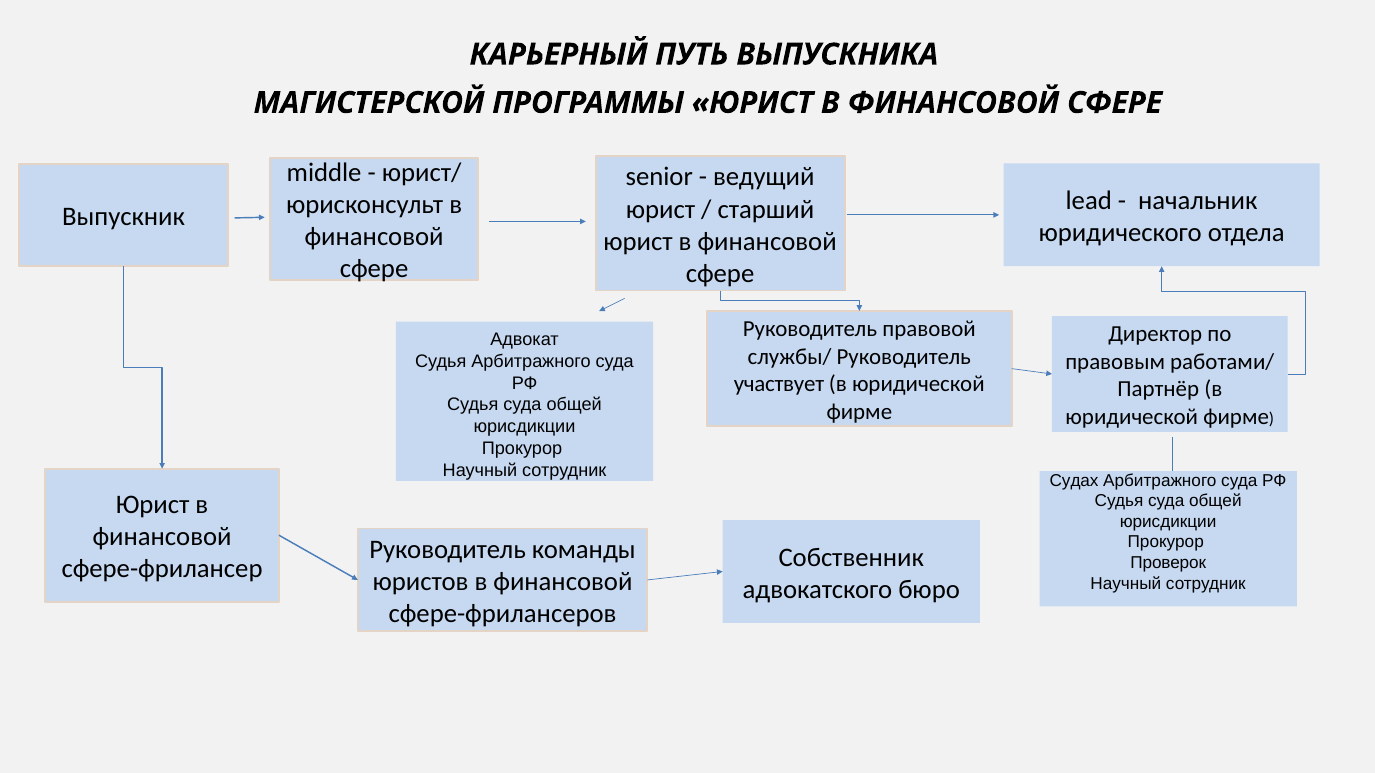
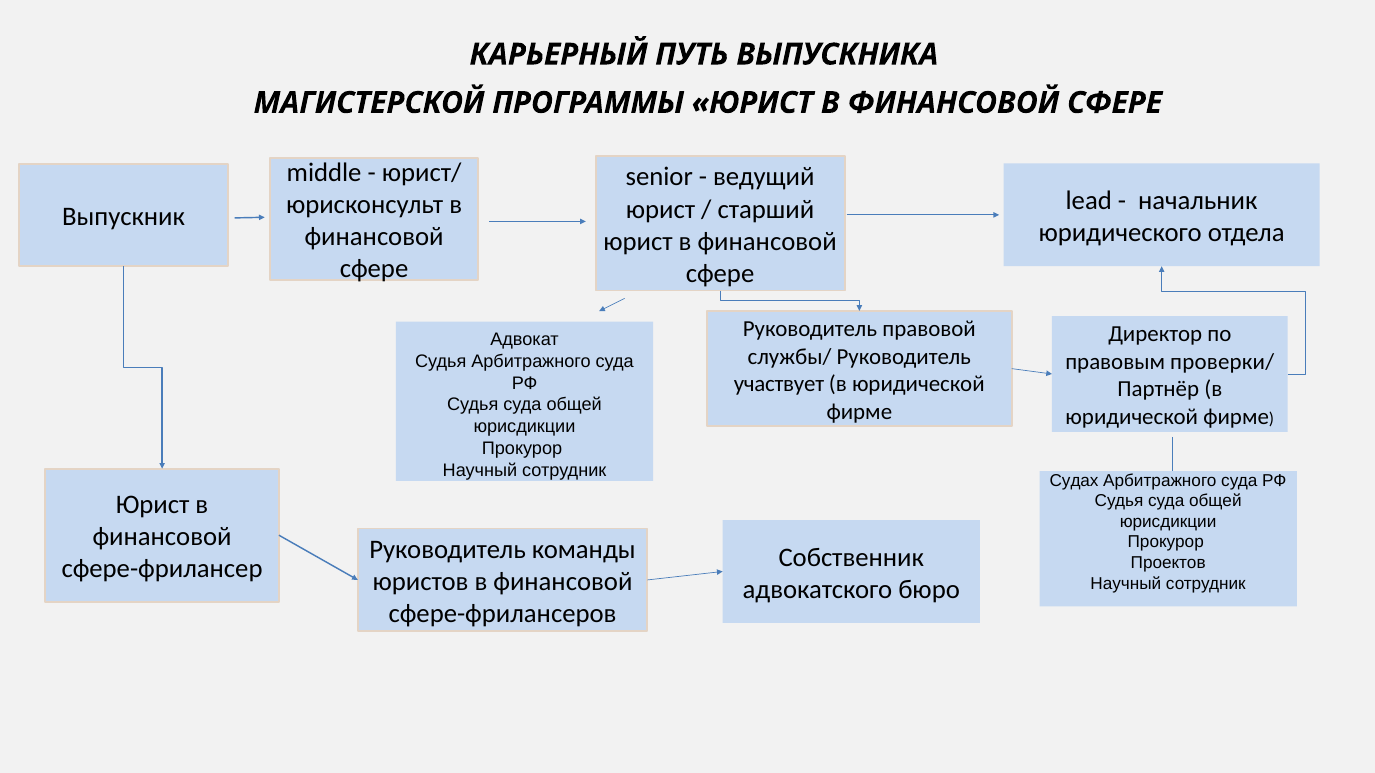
работами/: работами/ -> проверки/ (1222, 362)
Проверок: Проверок -> Проектов (1168, 563)
